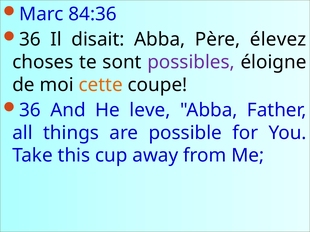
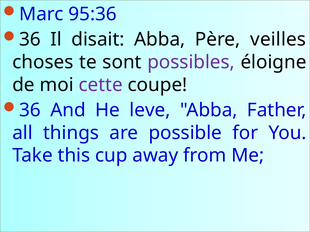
84:36: 84:36 -> 95:36 (93, 14)
élevez: élevez -> veilles (278, 40)
cette colour: orange -> purple (101, 85)
